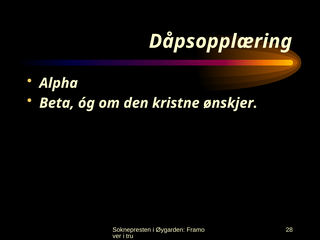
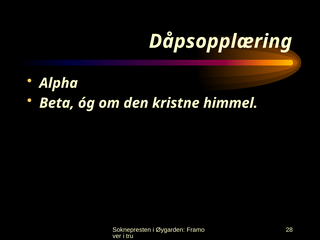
ønskjer: ønskjer -> himmel (230, 103)
